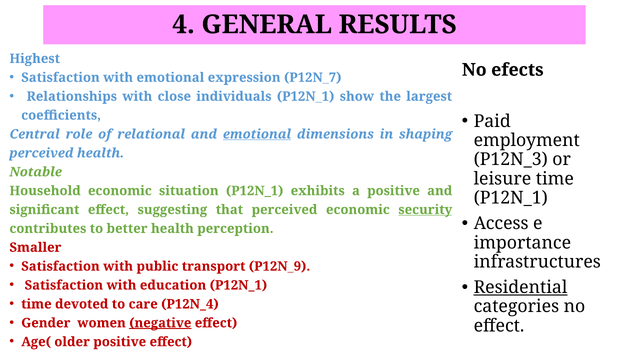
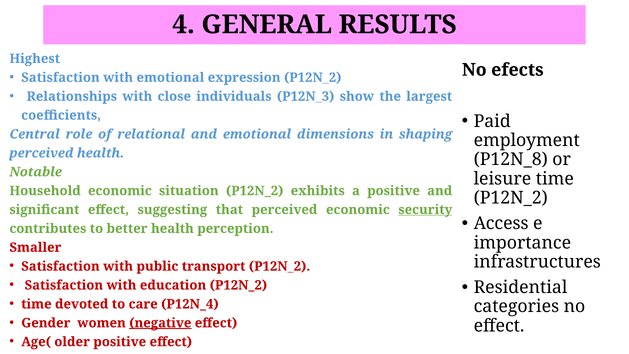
expression P12N_7: P12N_7 -> P12N_2 (313, 78)
individuals P12N_1: P12N_1 -> P12N_3 (306, 96)
emotional underline: present -> none (257, 134)
P12N_3: P12N_3 -> P12N_8 (511, 159)
situation P12N_1: P12N_1 -> P12N_2 (255, 191)
P12N_1: P12N_1 -> P12N_2 (511, 198)
transport P12N_9: P12N_9 -> P12N_2 (280, 266)
education P12N_1: P12N_1 -> P12N_2 (238, 285)
Residential underline: present -> none (521, 287)
